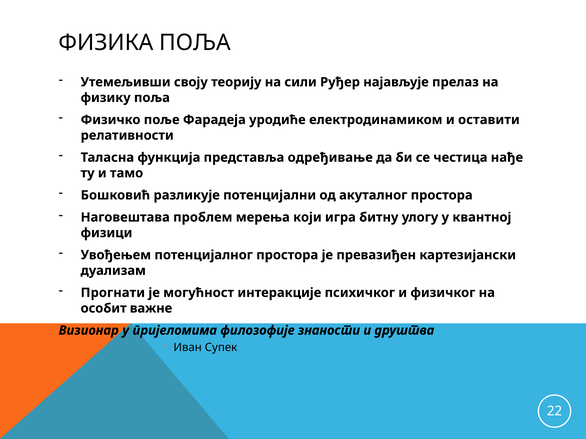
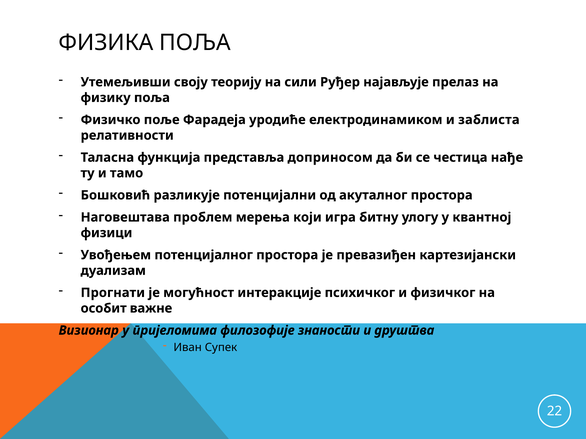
оставити: оставити -> заблиста (489, 120)
одређивање: одређивање -> доприносом (330, 158)
